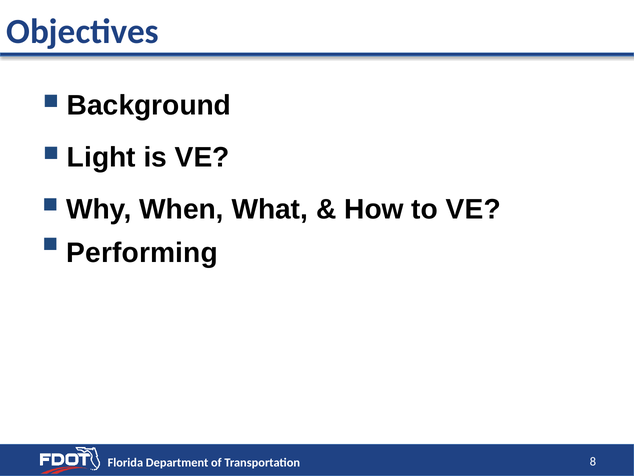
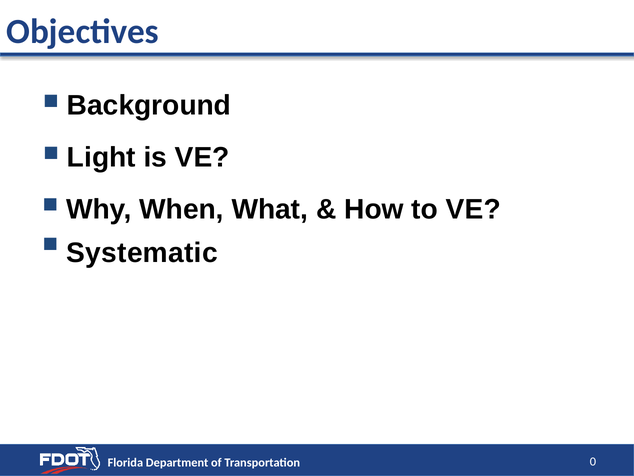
Performing: Performing -> Systematic (142, 253)
8: 8 -> 0 (593, 461)
